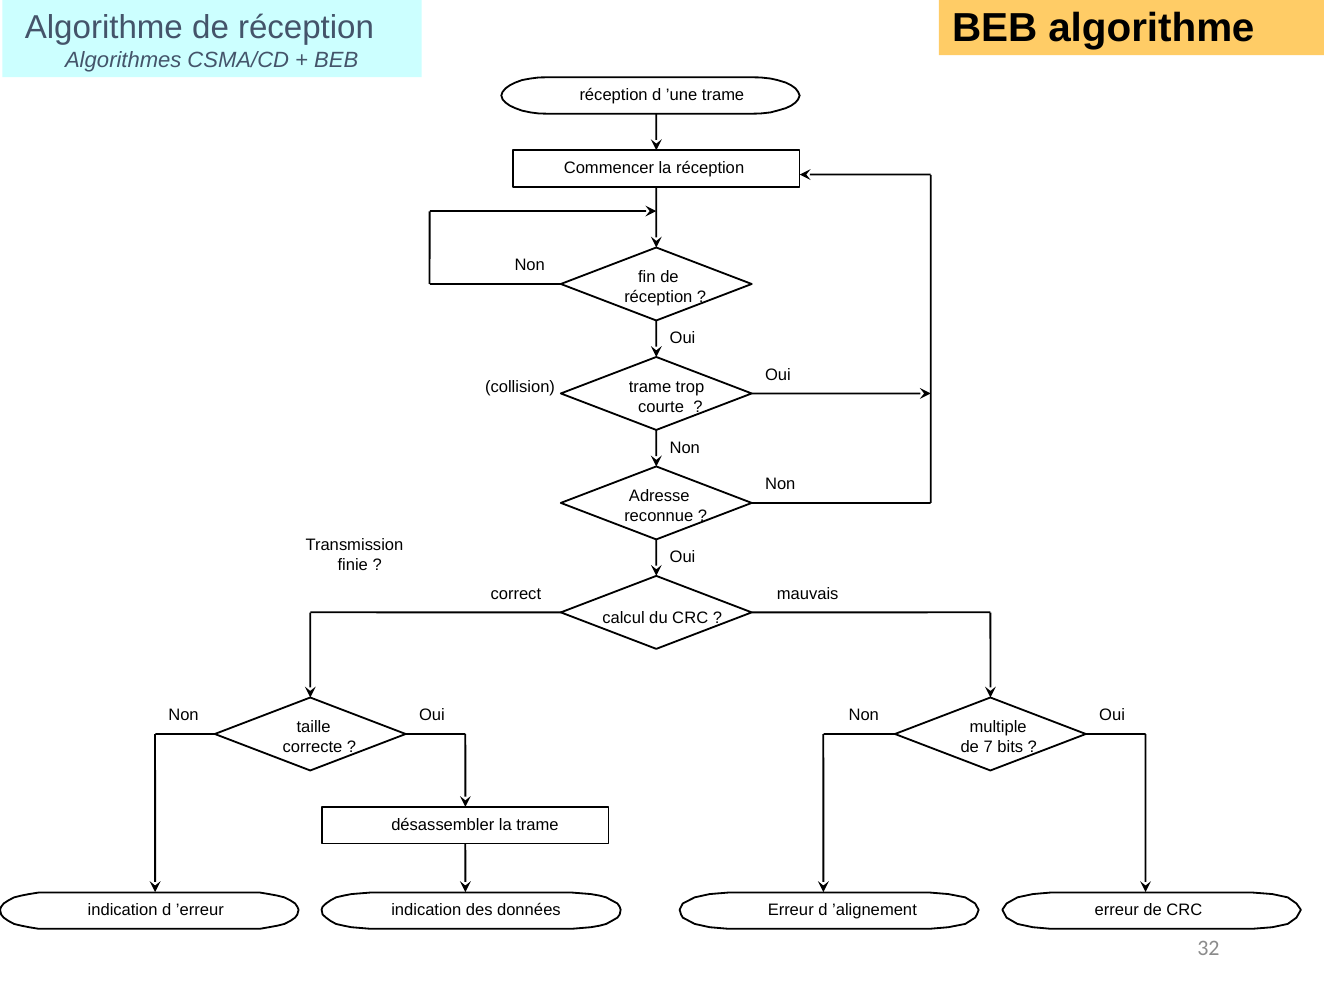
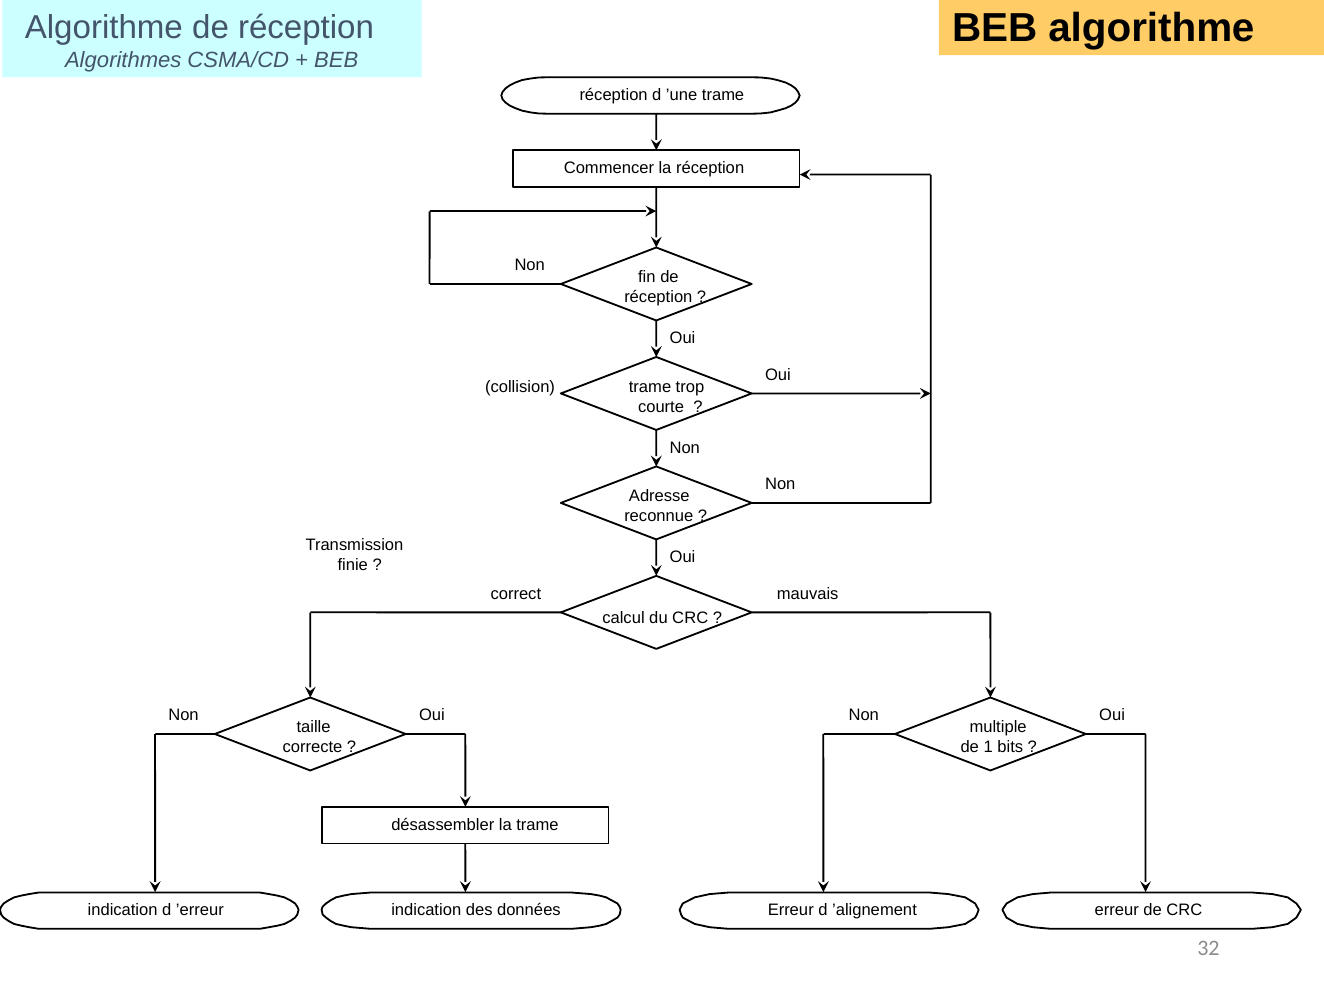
7: 7 -> 1 (988, 747)
